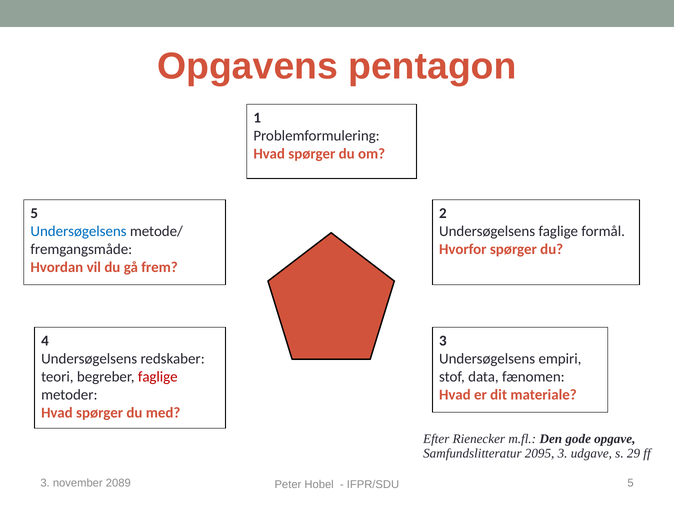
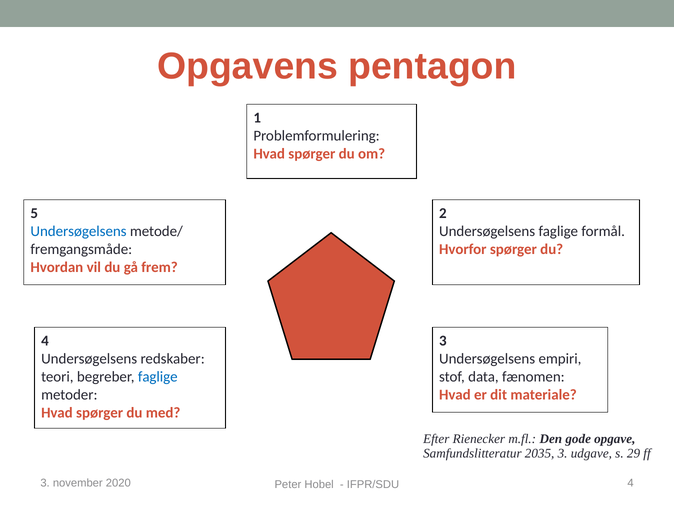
faglige colour: red -> blue (158, 376)
2095: 2095 -> 2035 (540, 453)
2089: 2089 -> 2020 (118, 483)
IFPR/SDU 5: 5 -> 4 (631, 483)
